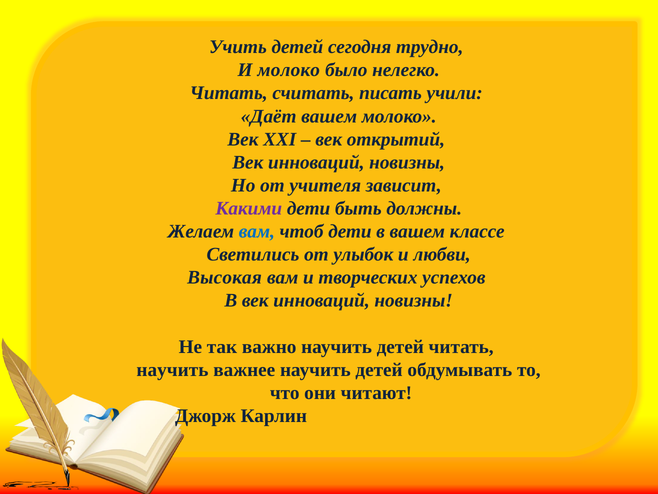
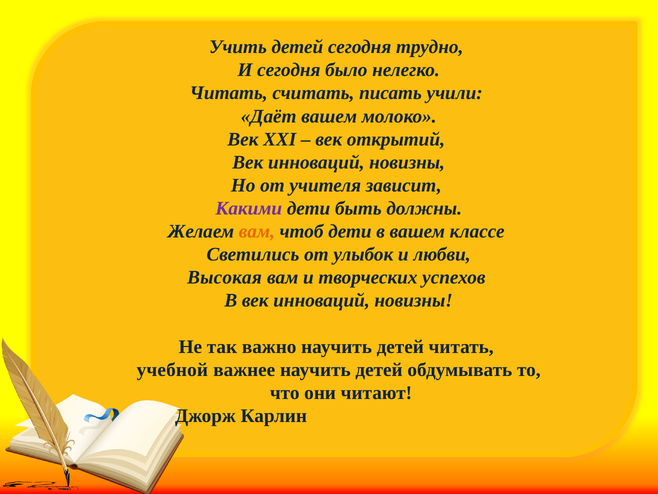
И молоко: молоко -> сегодня (289, 70)
вам colour: blue -> orange (257, 231)
научить: научить -> учебной (172, 369)
